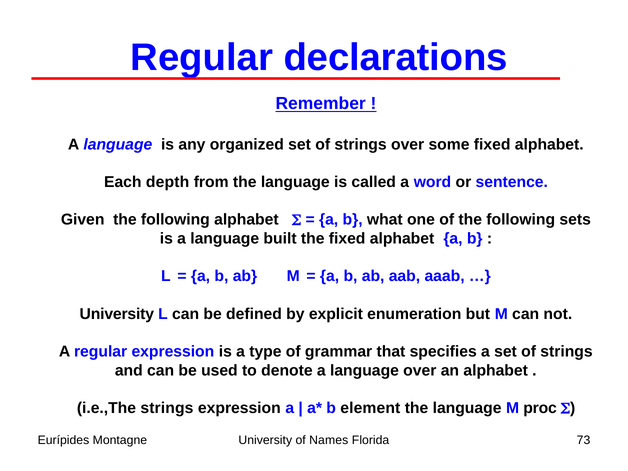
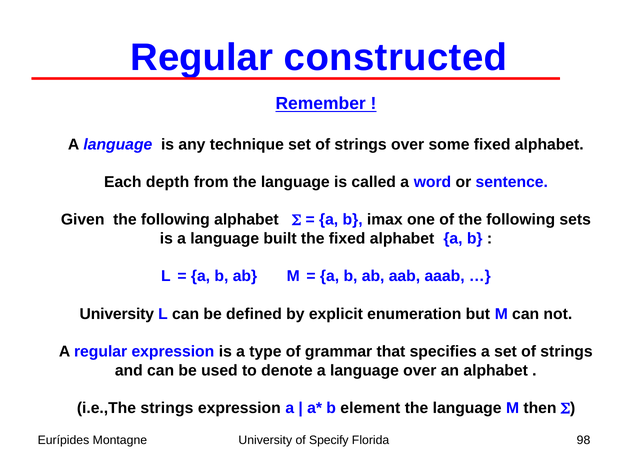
declarations: declarations -> constructed (395, 58)
organized: organized -> technique (247, 144)
what: what -> imax (385, 220)
proc: proc -> then (540, 408)
Names: Names -> Specify (329, 440)
73: 73 -> 98 (584, 440)
